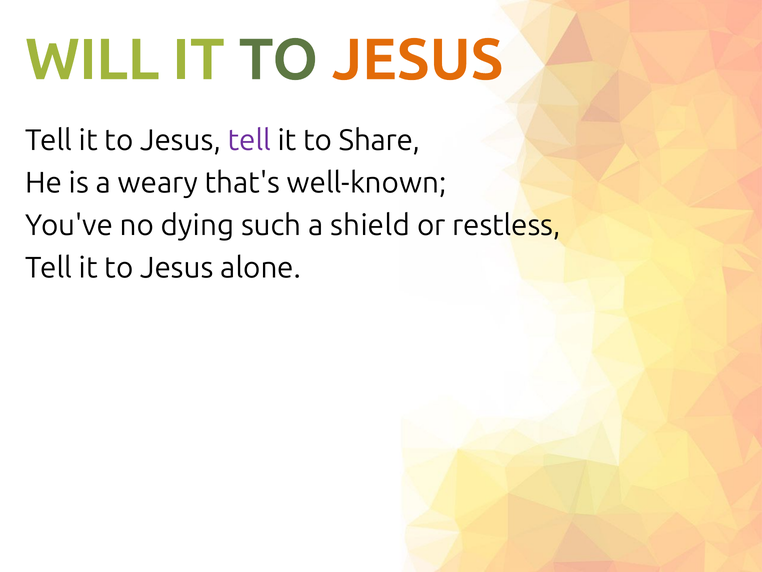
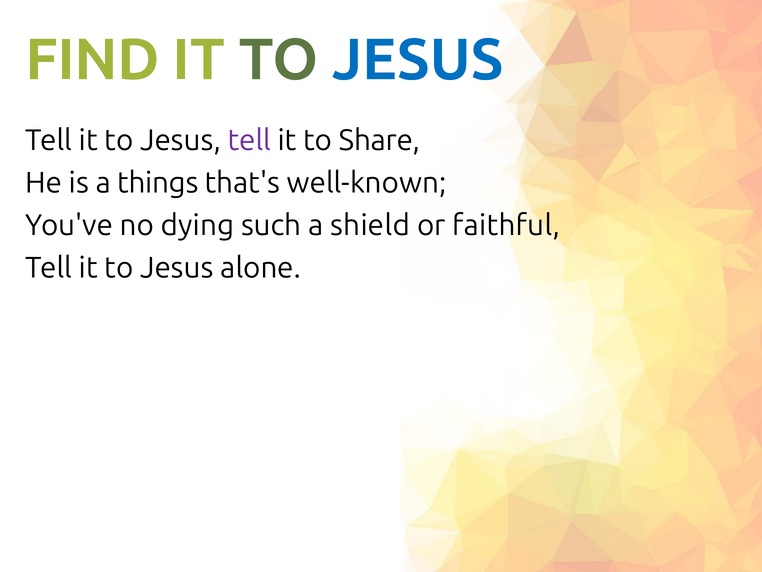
WILL: WILL -> FIND (92, 60)
JESUS colour: orange -> blue (418, 60)
weary: weary -> things (158, 183)
restless: restless -> faithful (506, 225)
